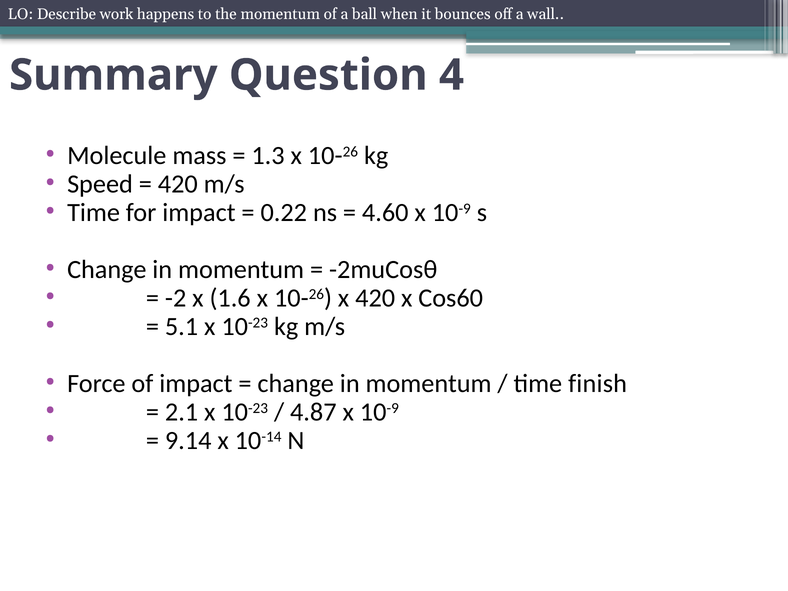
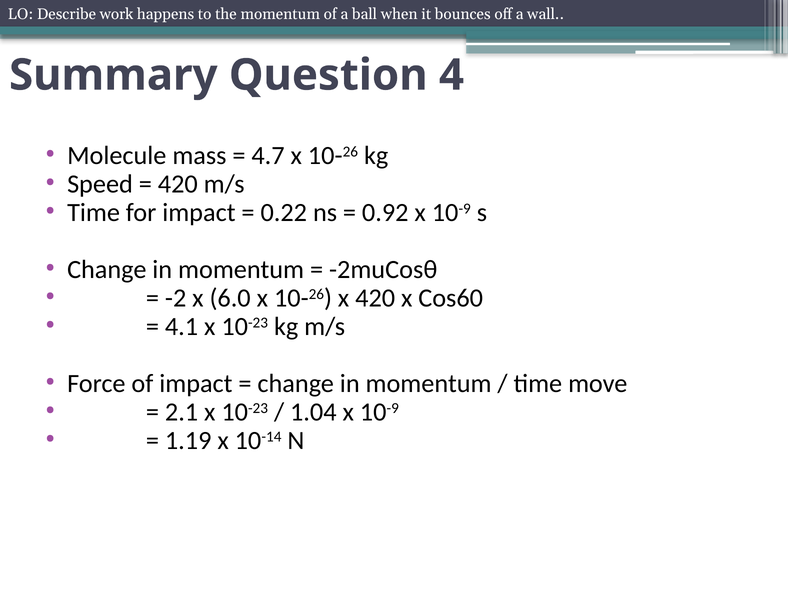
1.3: 1.3 -> 4.7 (268, 156)
4.60: 4.60 -> 0.92 (385, 213)
1.6: 1.6 -> 6.0 (230, 298)
5.1: 5.1 -> 4.1 (182, 327)
finish: finish -> move (598, 384)
4.87: 4.87 -> 1.04 (313, 412)
9.14: 9.14 -> 1.19 (188, 441)
